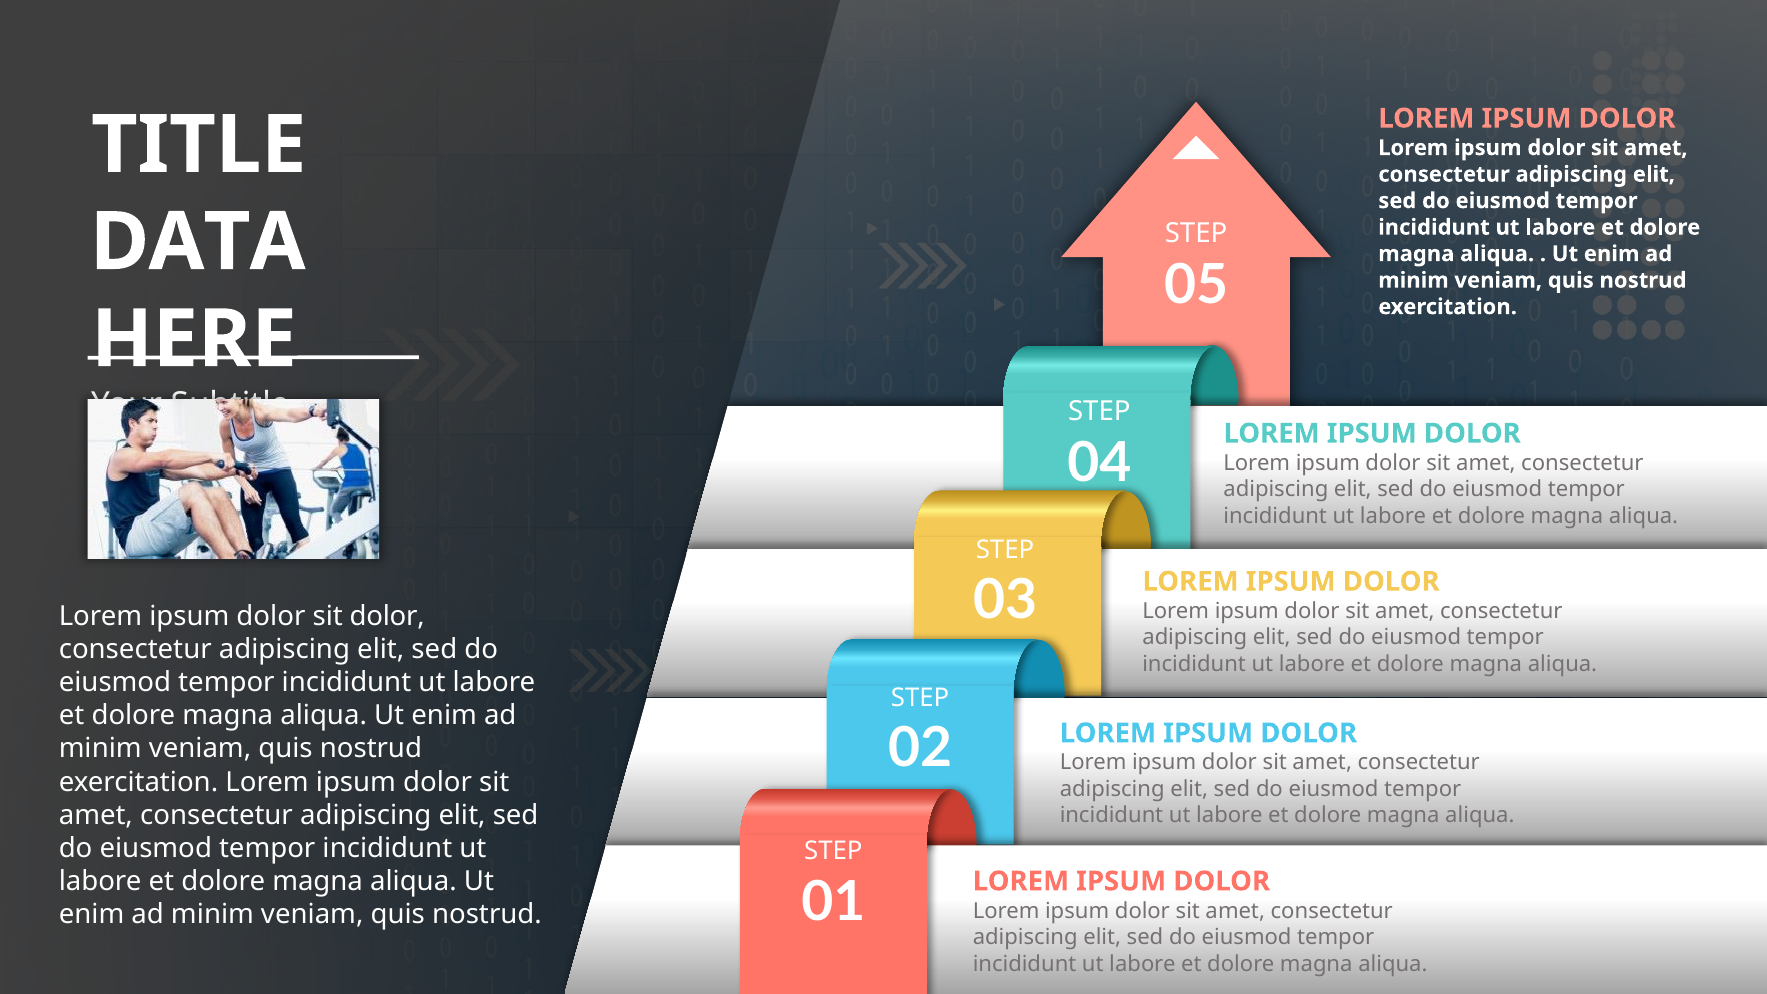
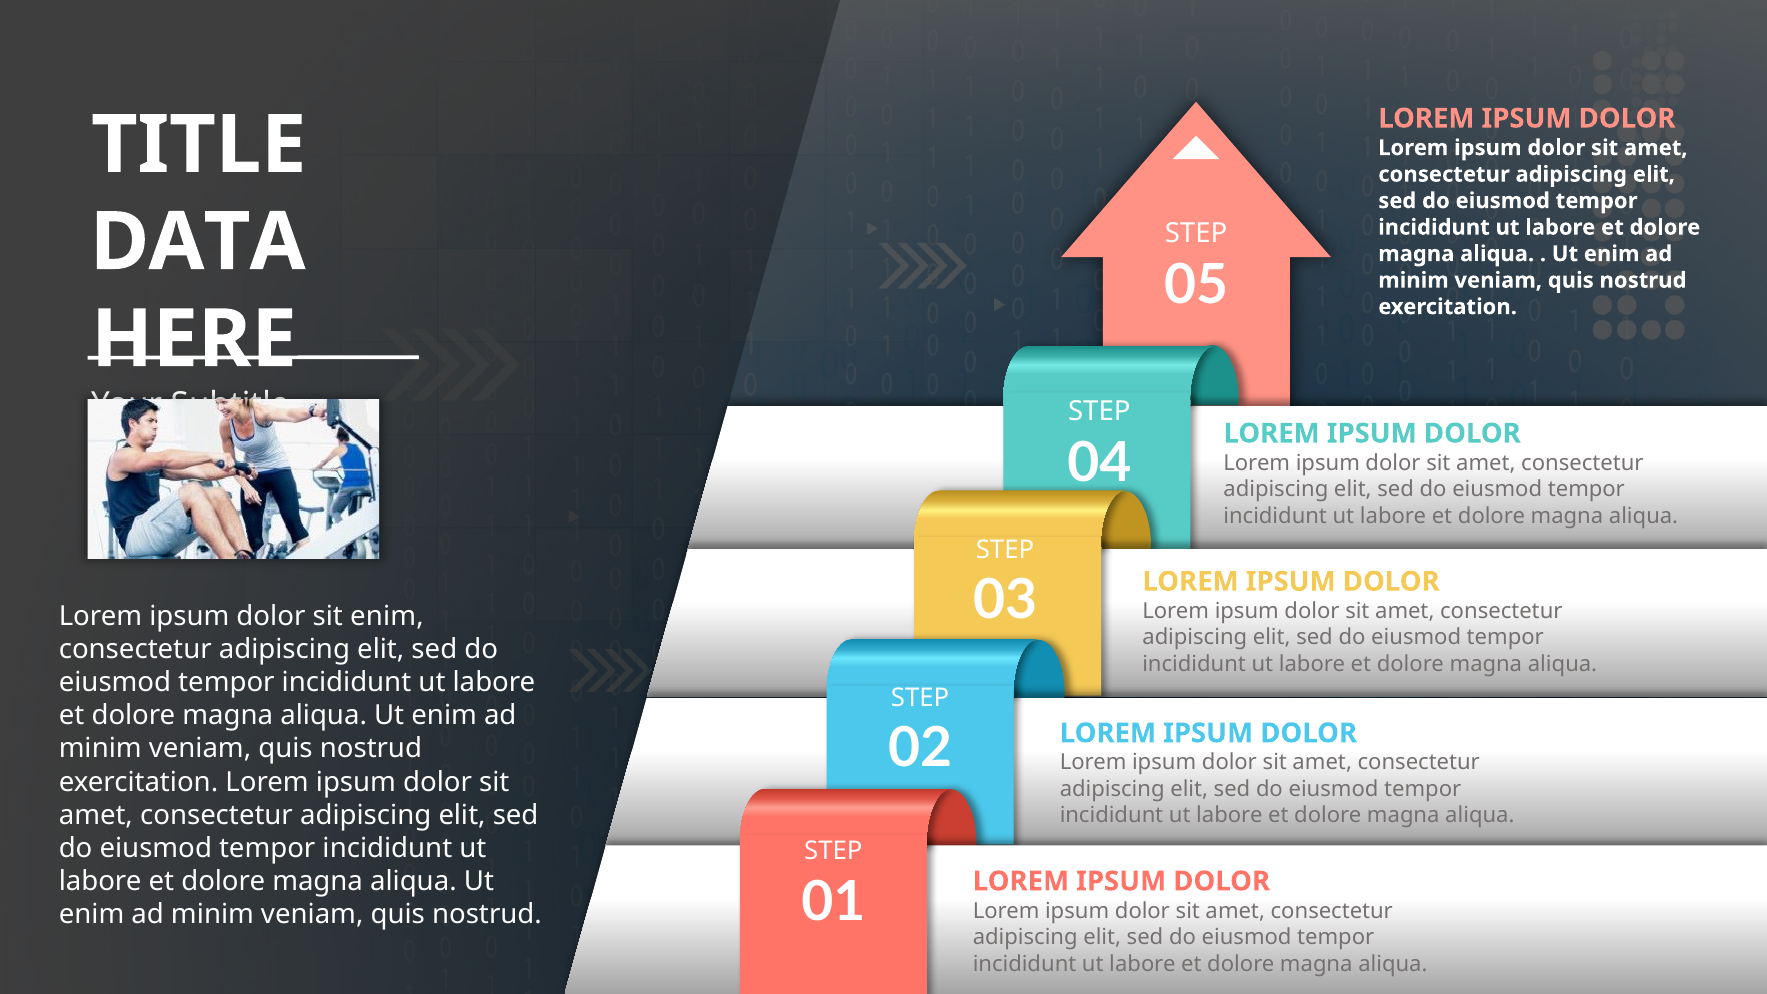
sit dolor: dolor -> enim (387, 616)
